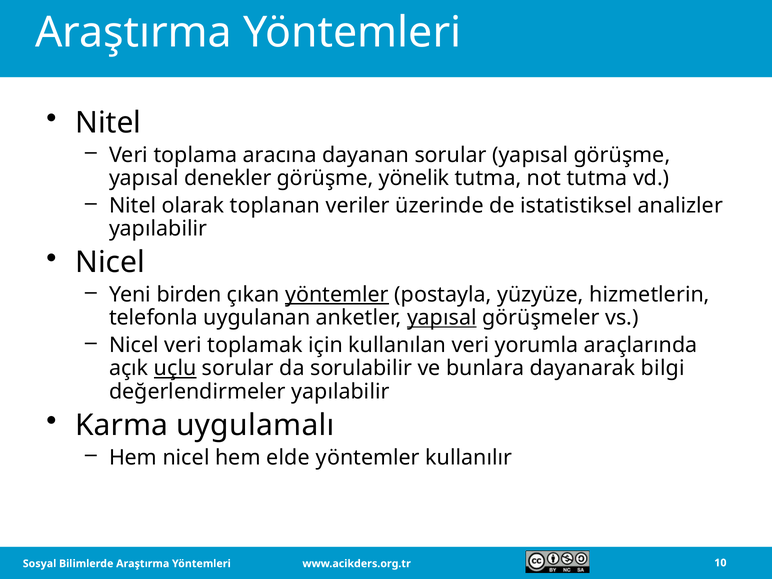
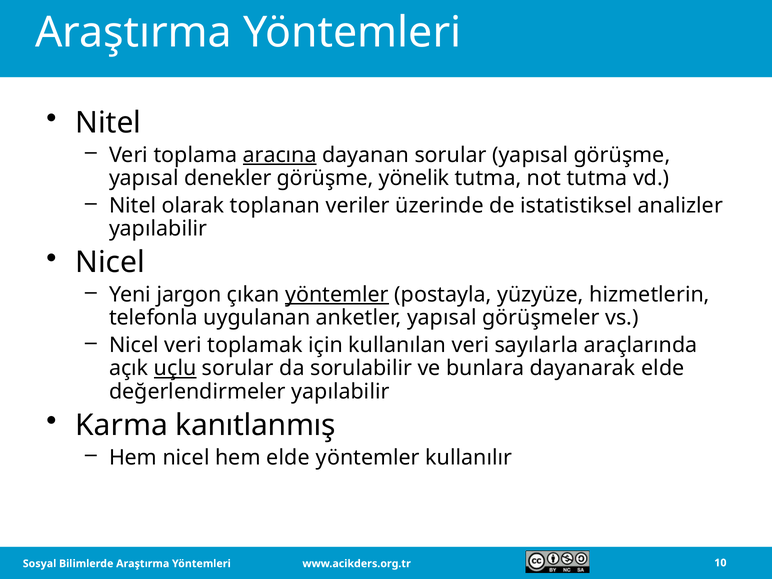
aracına underline: none -> present (280, 155)
birden: birden -> jargon (189, 295)
yapısal underline: present -> none (442, 318)
yorumla: yorumla -> sayılarla (536, 345)
dayanarak bilgi: bilgi -> elde (663, 368)
uygulamalı: uygulamalı -> kanıtlanmış (256, 425)
